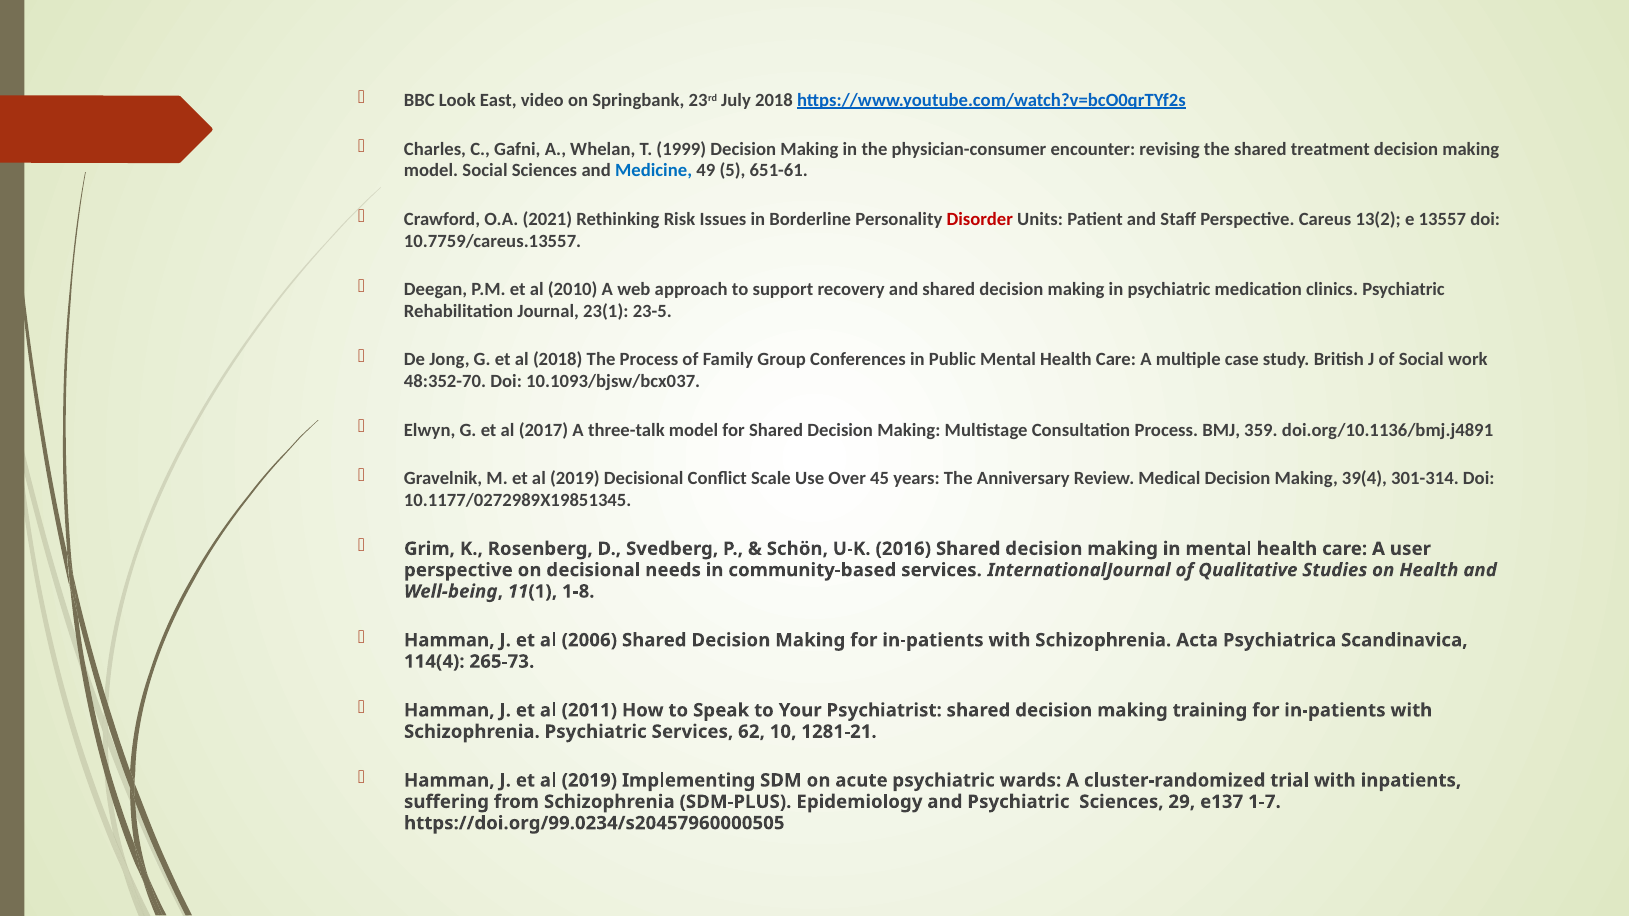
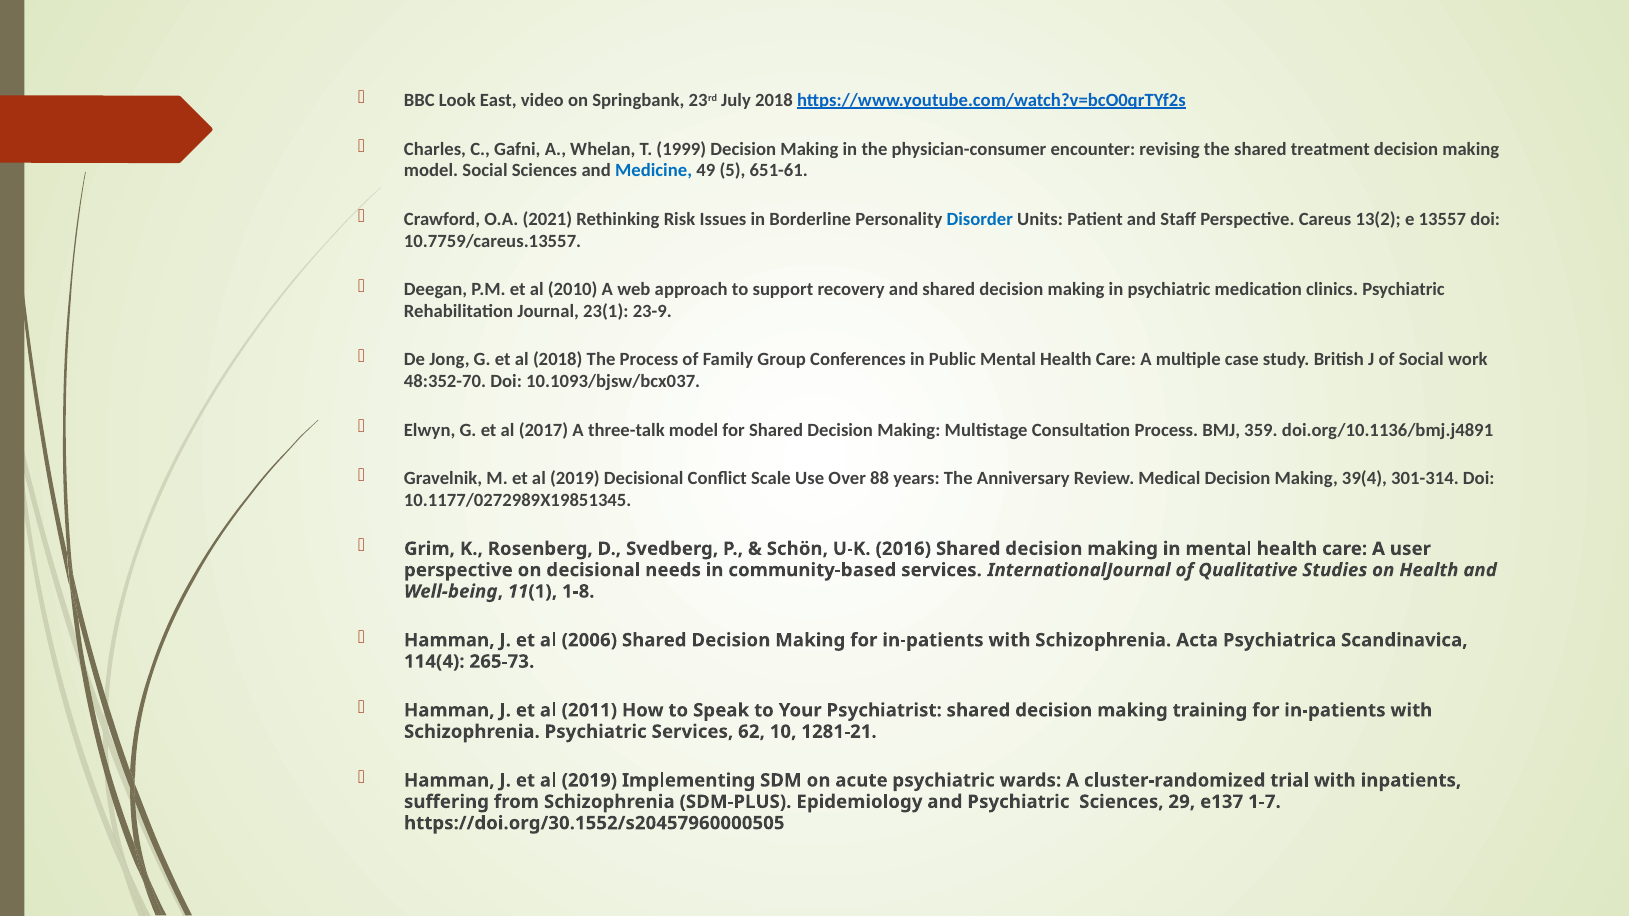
Disorder colour: red -> blue (980, 220)
23-5: 23-5 -> 23-9 (652, 311)
45: 45 -> 88 (880, 479)
https://doi.org/99.0234/s20457960000505: https://doi.org/99.0234/s20457960000505 -> https://doi.org/30.1552/s20457960000505 (594, 823)
